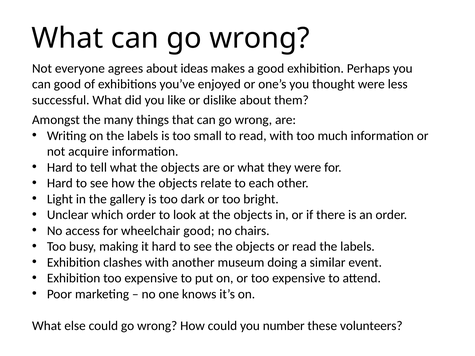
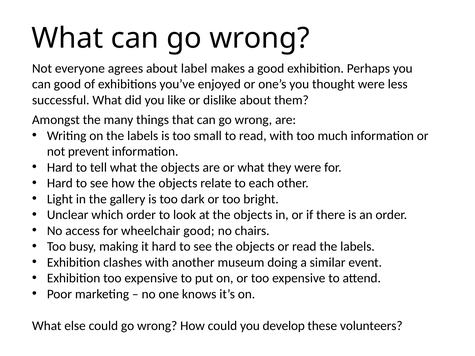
ideas: ideas -> label (194, 68)
acquire: acquire -> prevent (89, 152)
number: number -> develop (284, 326)
